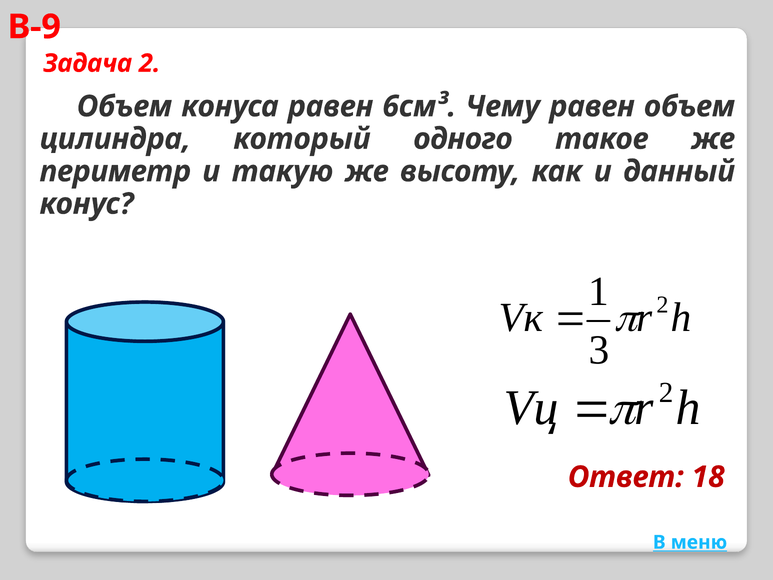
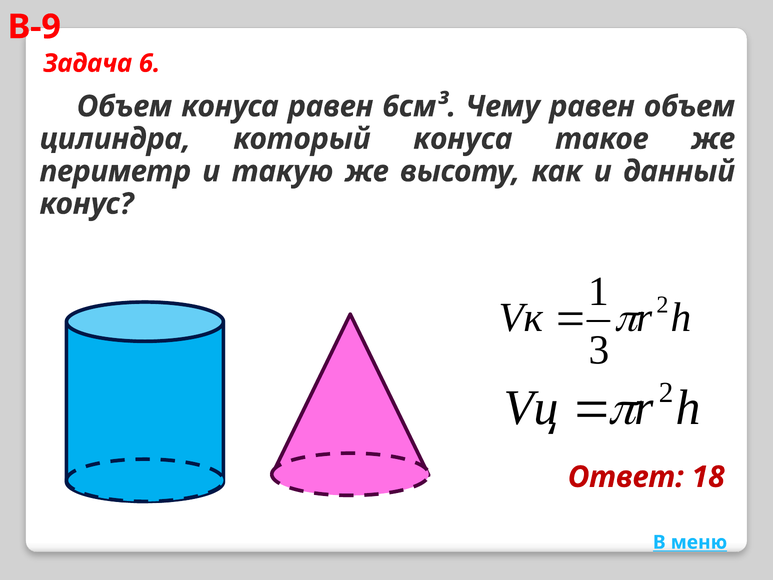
Задача 2: 2 -> 6 (150, 63)
который одного: одного -> конуса (463, 139)
